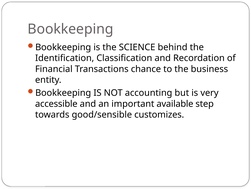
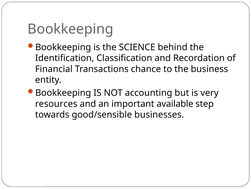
accessible: accessible -> resources (56, 103)
customizes: customizes -> businesses (159, 114)
